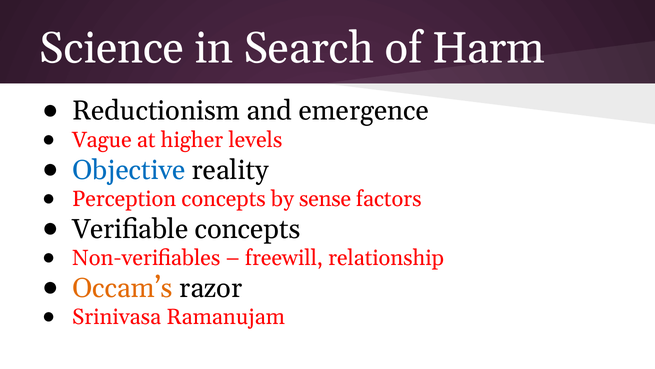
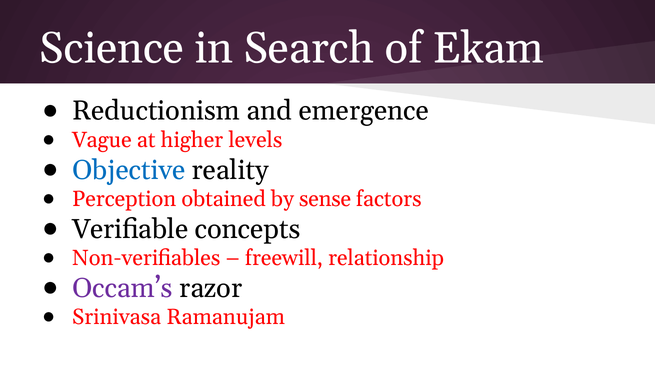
Harm: Harm -> Ekam (488, 48)
Perception concepts: concepts -> obtained (224, 199)
Occam’s colour: orange -> purple (122, 288)
